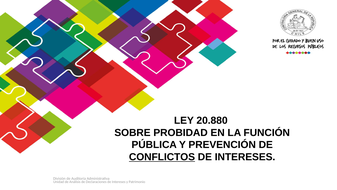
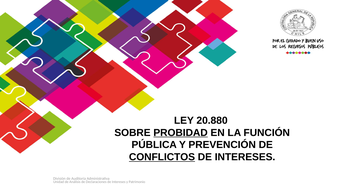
PROBIDAD underline: none -> present (181, 132)
